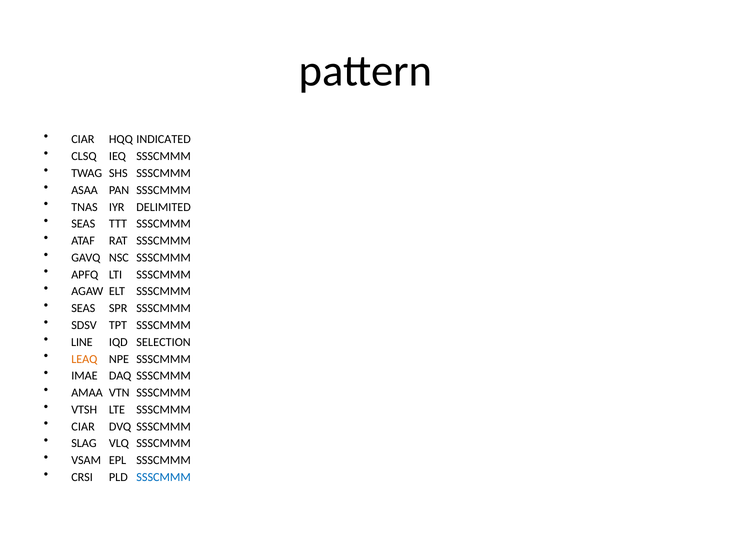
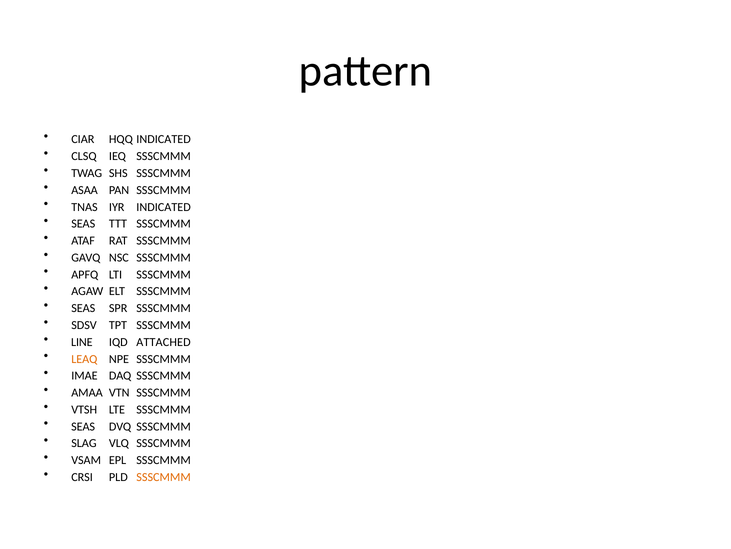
IYR DELIMITED: DELIMITED -> INDICATED (164, 207)
SELECTION: SELECTION -> ATTACHED (164, 342)
CIAR: CIAR -> SEAS (83, 426)
SSSCMMM colour: blue -> orange (164, 477)
